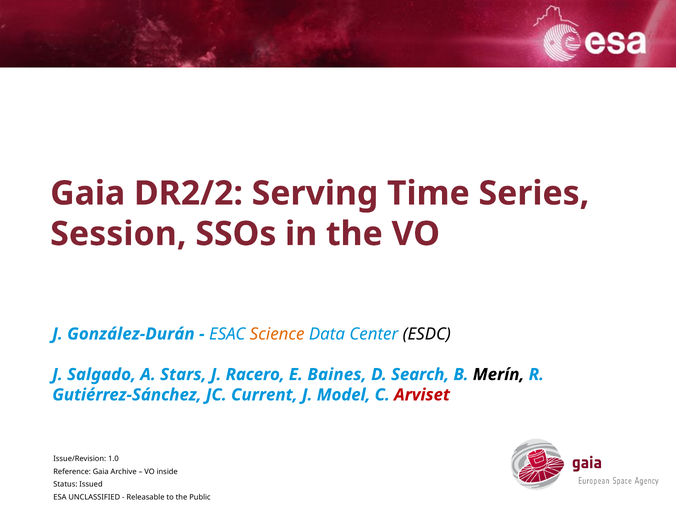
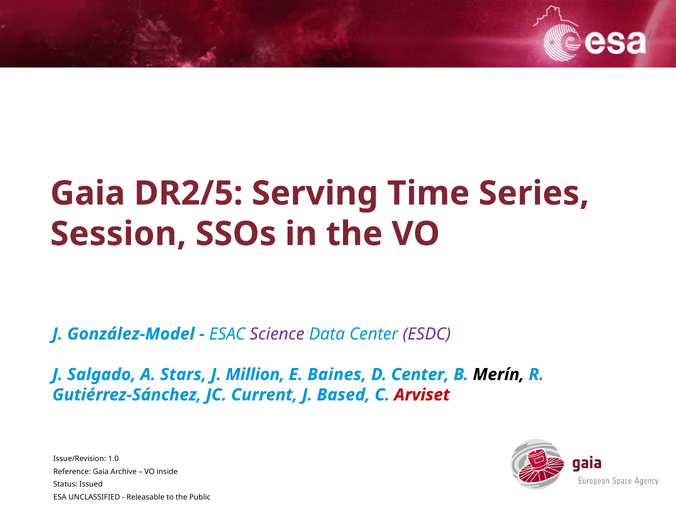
DR2/2: DR2/2 -> DR2/5 (188, 193)
González-Durán: González-Durán -> González-Model (131, 334)
Science colour: orange -> purple (277, 334)
ESDC colour: black -> purple (427, 334)
Racero: Racero -> Million (255, 375)
D Search: Search -> Center (420, 375)
Model: Model -> Based (343, 395)
